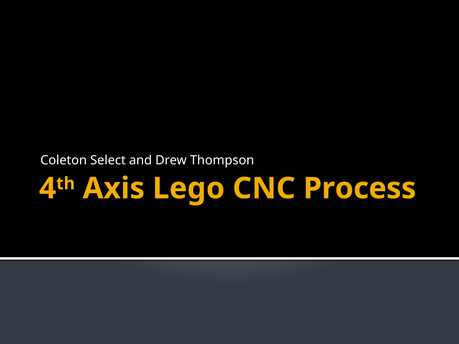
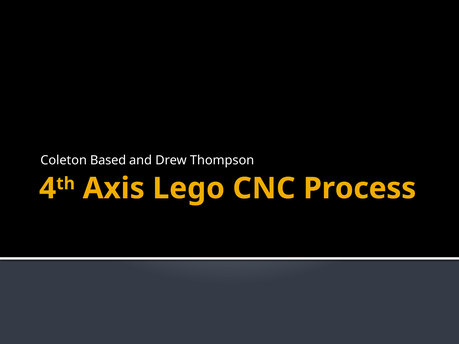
Select: Select -> Based (108, 160)
